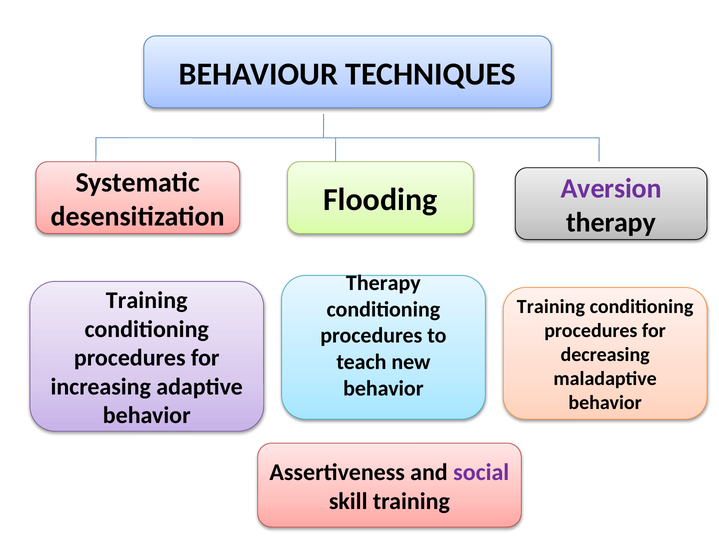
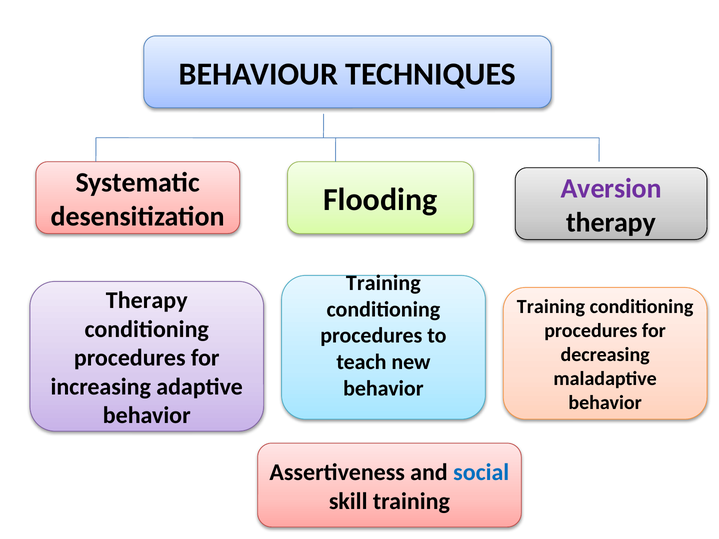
Therapy: Therapy -> Training (383, 283)
Training: Training -> Therapy (147, 301)
social colour: purple -> blue (481, 473)
